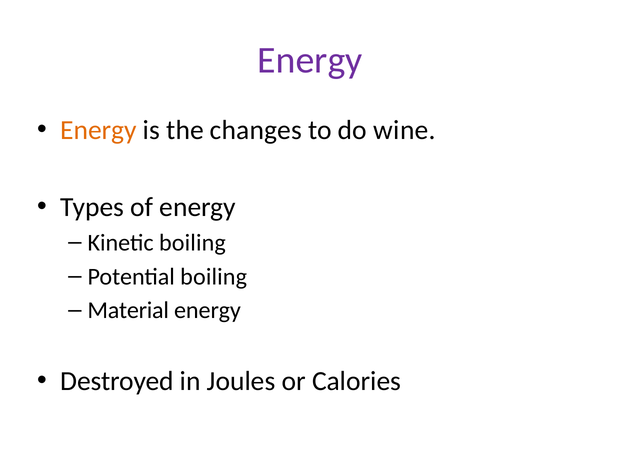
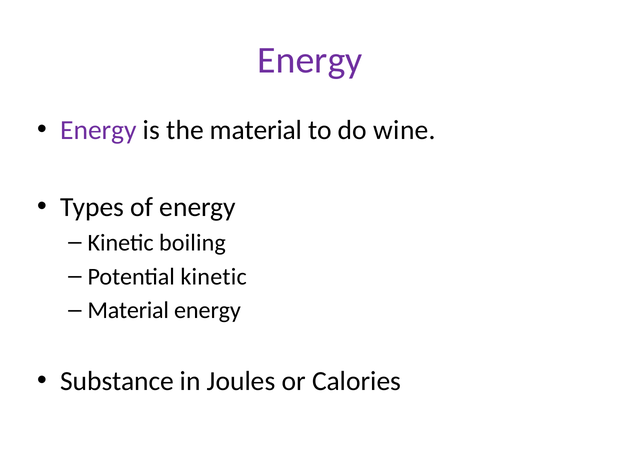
Energy colour: orange -> purple (99, 130)
the changes: changes -> material (256, 130)
Potential boiling: boiling -> kinetic (214, 277)
Destroyed: Destroyed -> Substance (117, 381)
